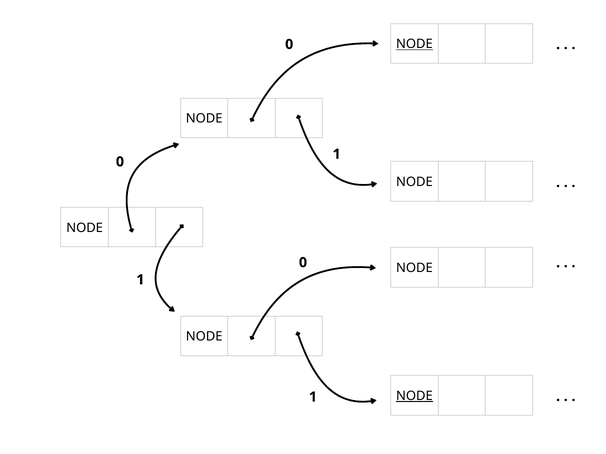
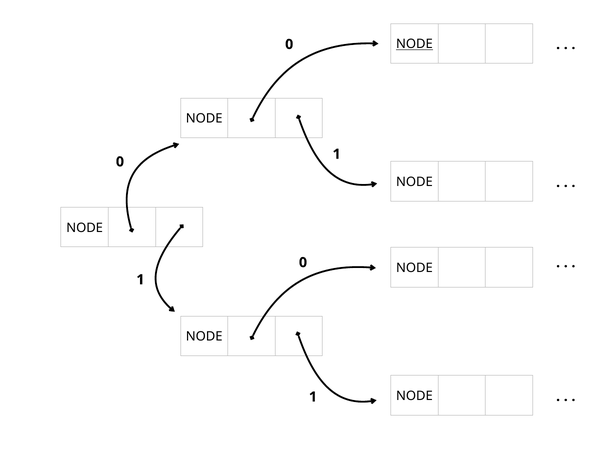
NODE underline: present -> none (414, 396)
